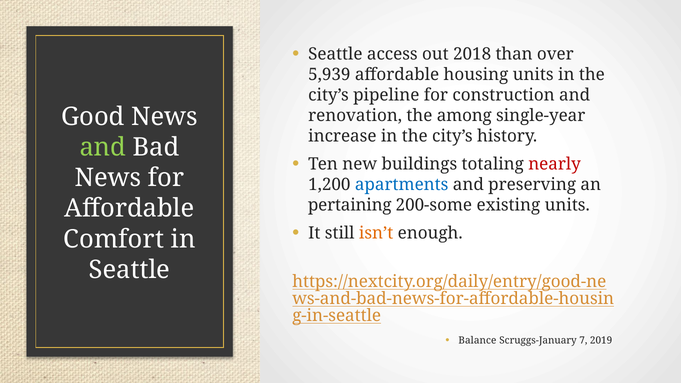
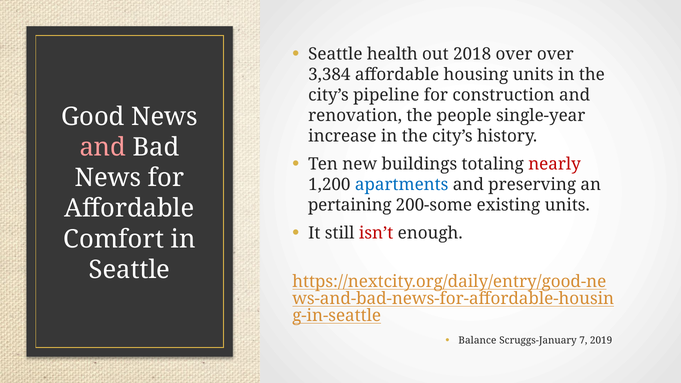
access: access -> health (392, 54)
2018 than: than -> over (514, 54)
5,939: 5,939 -> 3,384 (329, 75)
among: among -> people (464, 116)
and colour: light green -> pink (103, 147)
isn’t colour: orange -> red (376, 233)
